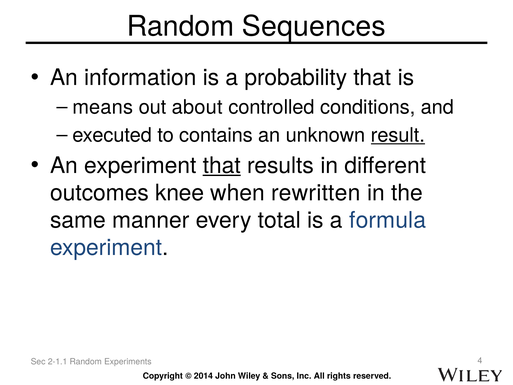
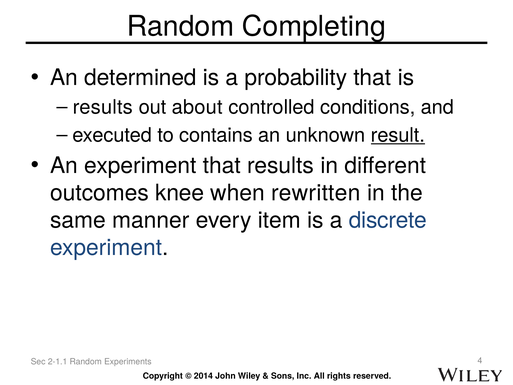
Sequences: Sequences -> Completing (314, 26)
information: information -> determined (140, 78)
means: means -> results (103, 107)
that underline: present -> none (222, 166)
total: total -> item (279, 220)
formula: formula -> discrete (388, 220)
